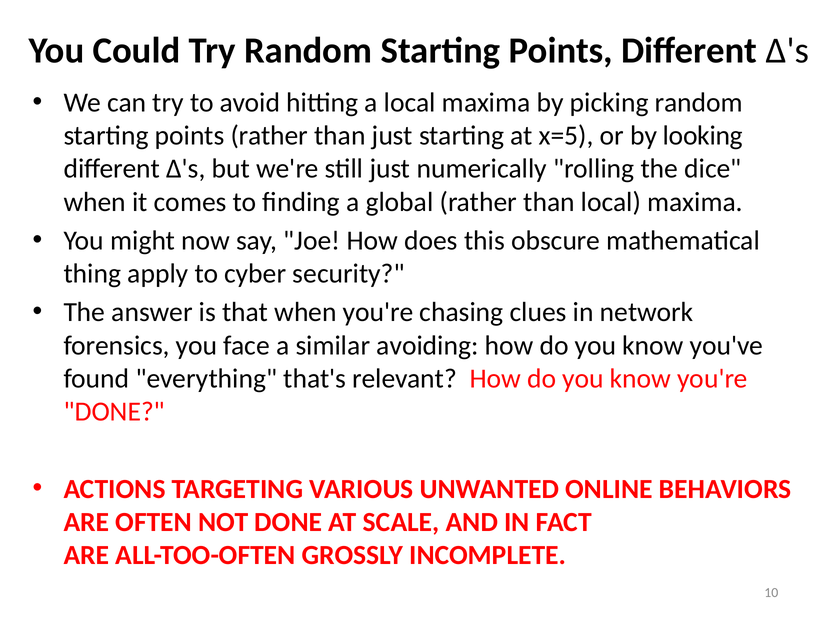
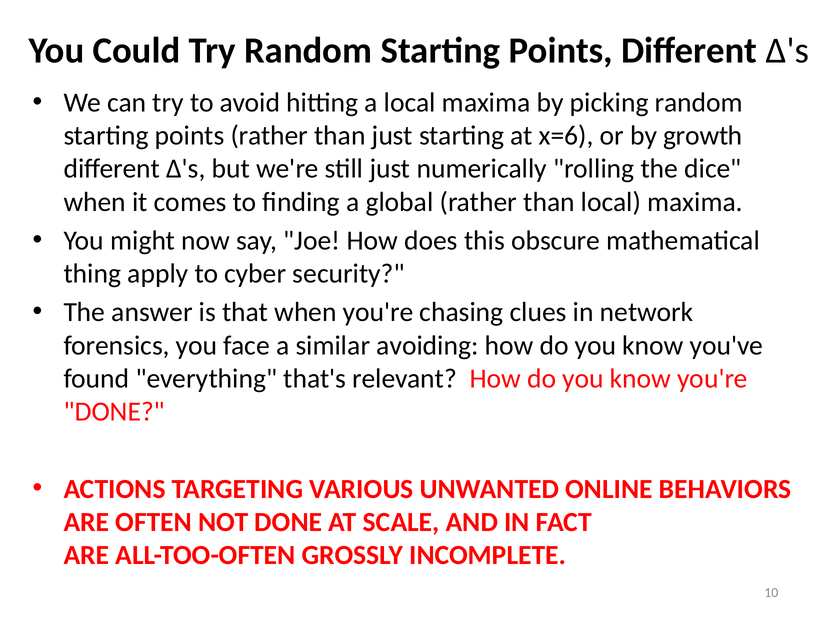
x=5: x=5 -> x=6 (566, 136)
looking: looking -> growth (703, 136)
